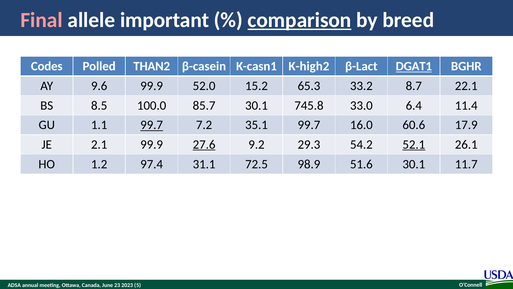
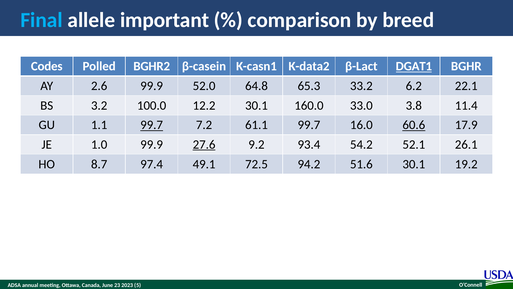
Final colour: pink -> light blue (42, 20)
comparison underline: present -> none (299, 20)
THAN2: THAN2 -> BGHR2 (152, 66)
K-high2: K-high2 -> K-data2 (309, 66)
9.6: 9.6 -> 2.6 (99, 86)
15.2: 15.2 -> 64.8 (257, 86)
8.7: 8.7 -> 6.2 (414, 86)
8.5: 8.5 -> 3.2 (99, 105)
85.7: 85.7 -> 12.2 (204, 105)
745.8: 745.8 -> 160.0 (309, 105)
6.4: 6.4 -> 3.8 (414, 105)
35.1: 35.1 -> 61.1 (257, 125)
60.6 underline: none -> present (414, 125)
2.1: 2.1 -> 1.0 (99, 144)
29.3: 29.3 -> 93.4 (309, 144)
52.1 underline: present -> none (414, 144)
1.2: 1.2 -> 8.7 (99, 164)
31.1: 31.1 -> 49.1 (204, 164)
98.9: 98.9 -> 94.2 (309, 164)
11.7: 11.7 -> 19.2 (466, 164)
